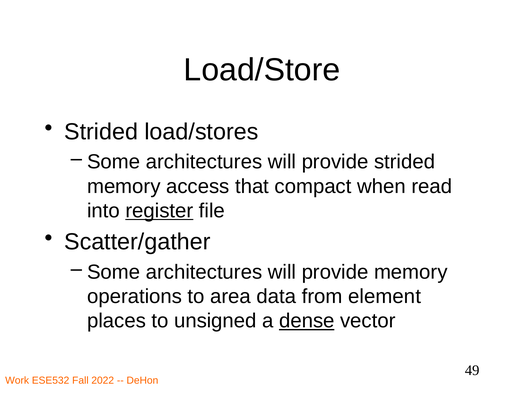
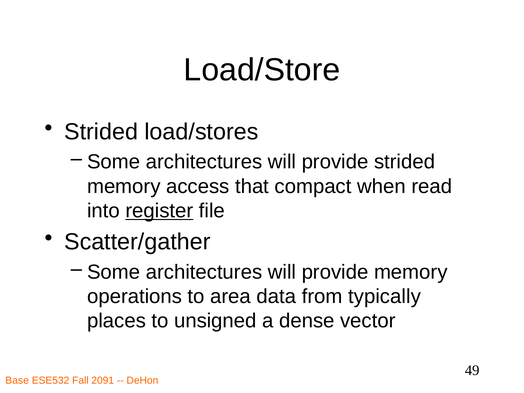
element: element -> typically (385, 296)
dense underline: present -> none (307, 321)
Work: Work -> Base (17, 381)
2022: 2022 -> 2091 (103, 381)
